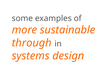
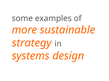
through: through -> strategy (32, 43)
